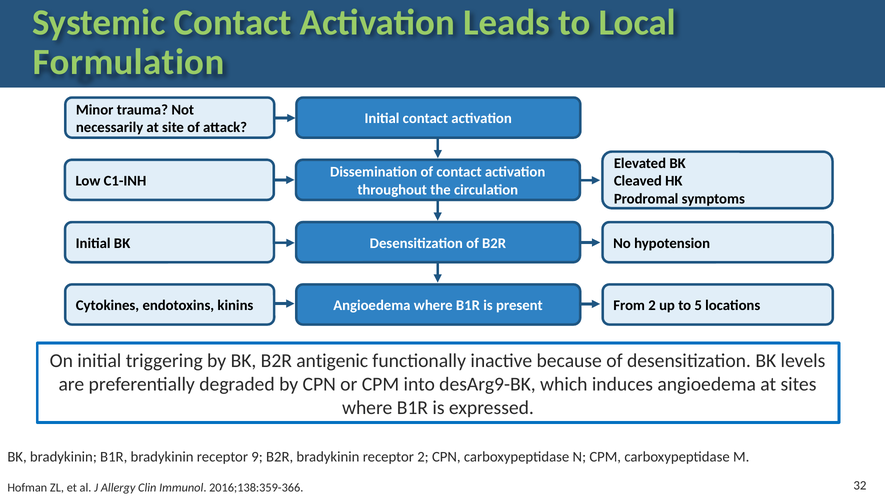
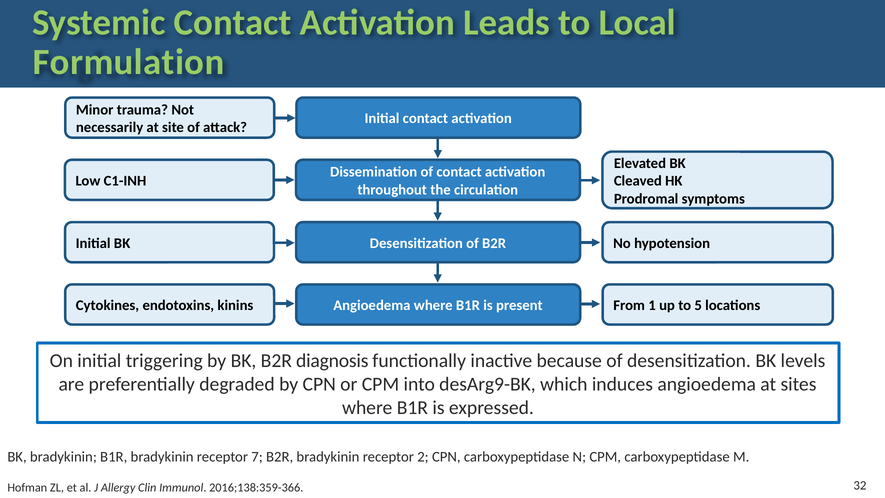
From 2: 2 -> 1 (652, 305)
antigenic: antigenic -> diagnosis (332, 361)
9: 9 -> 7 (257, 457)
